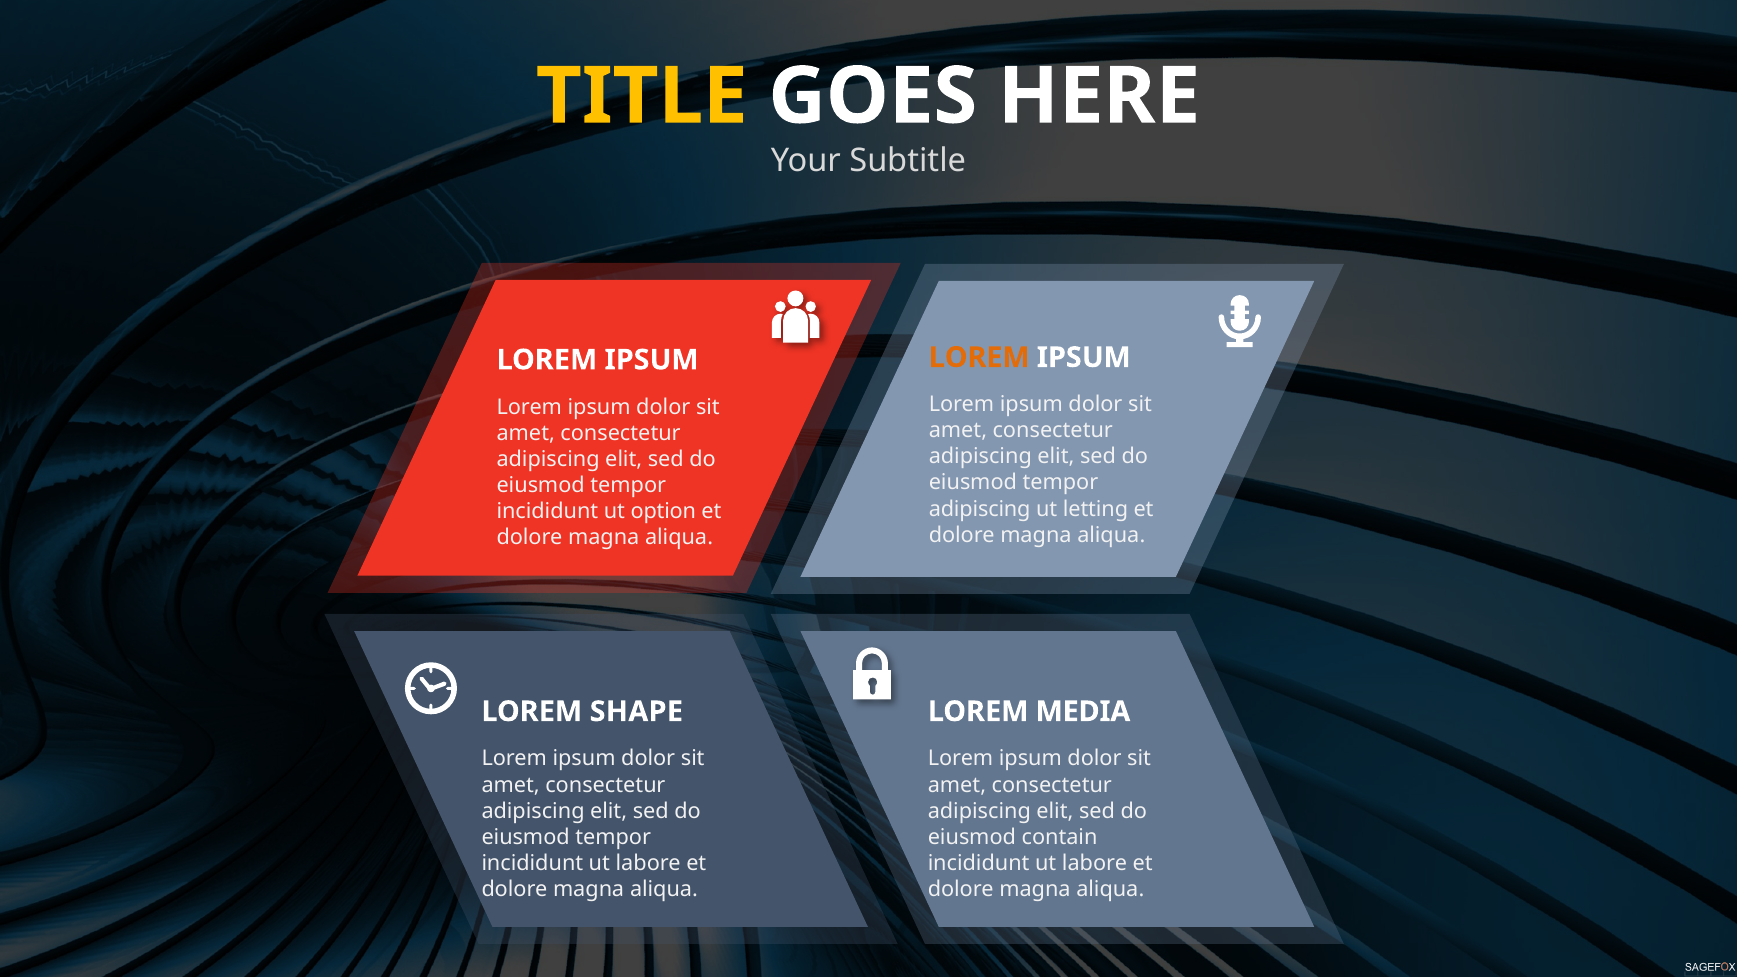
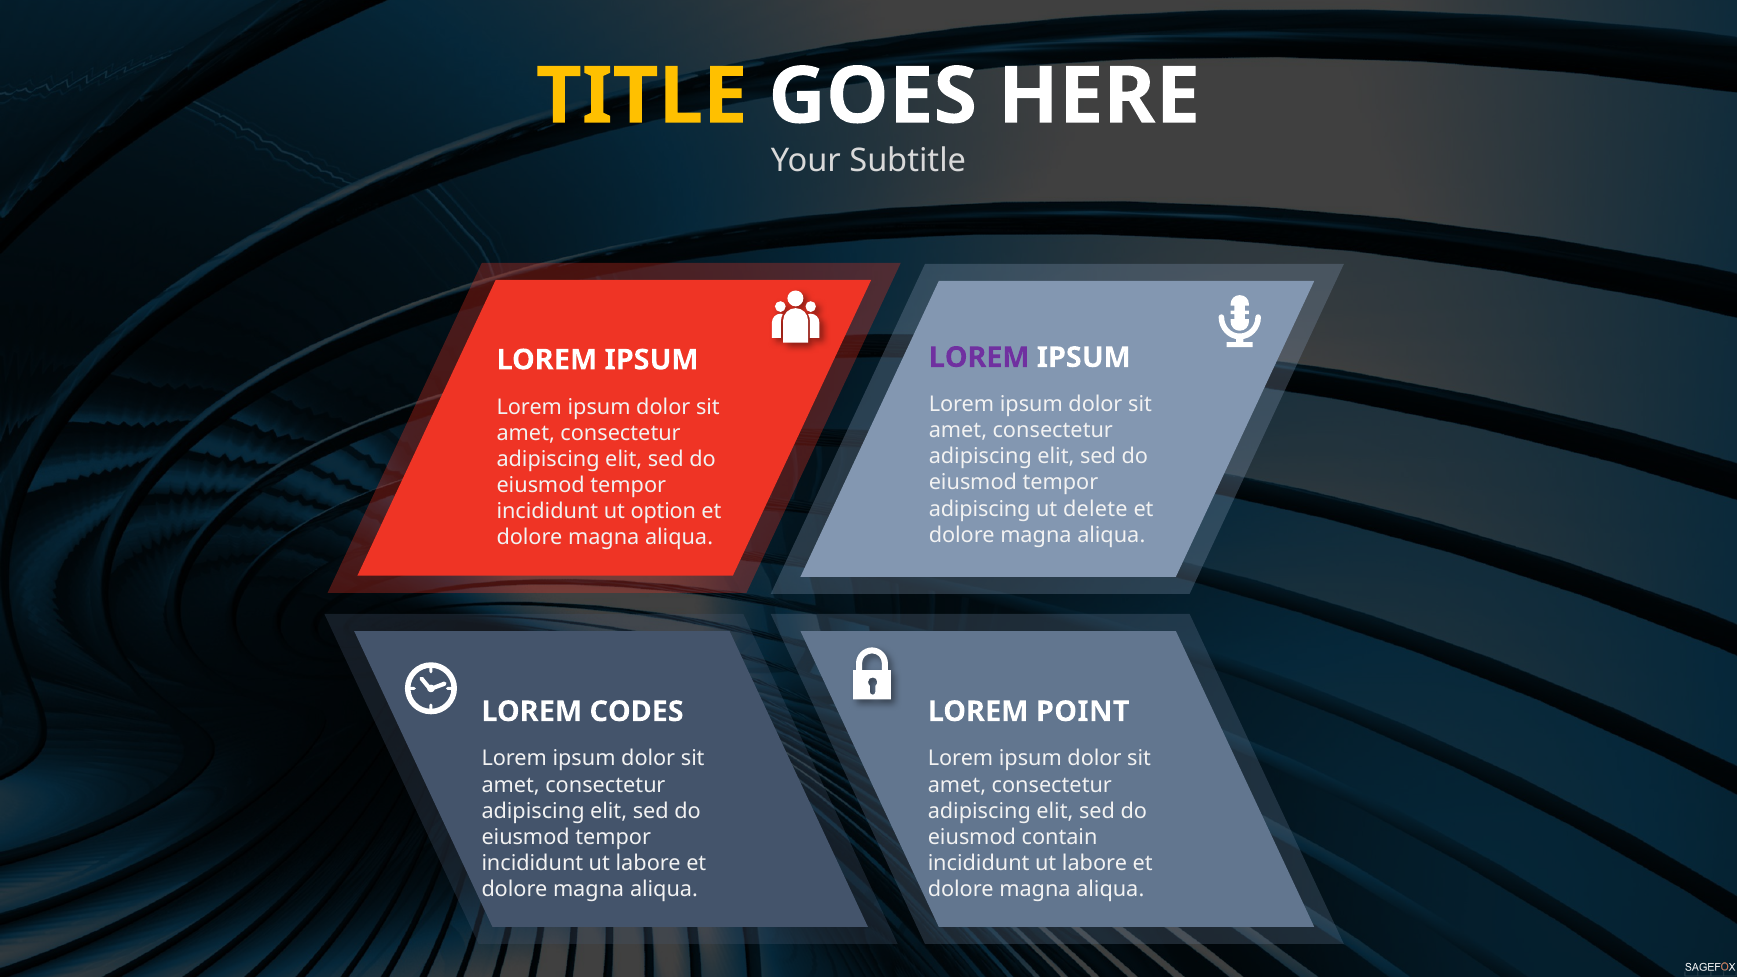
LOREM colour: orange -> purple (979, 357)
letting: letting -> delete (1095, 509)
SHAPE: SHAPE -> CODES (637, 712)
MEDIA: MEDIA -> POINT (1083, 712)
